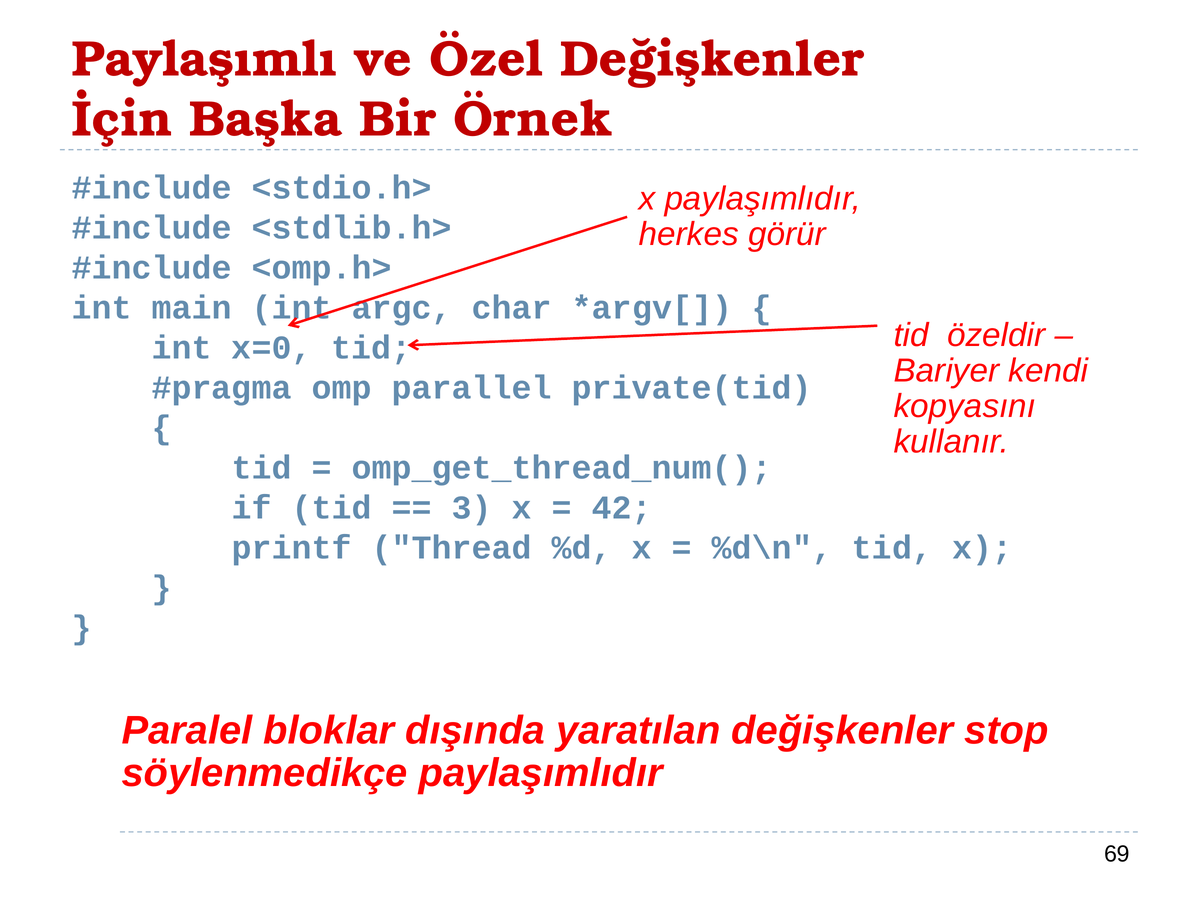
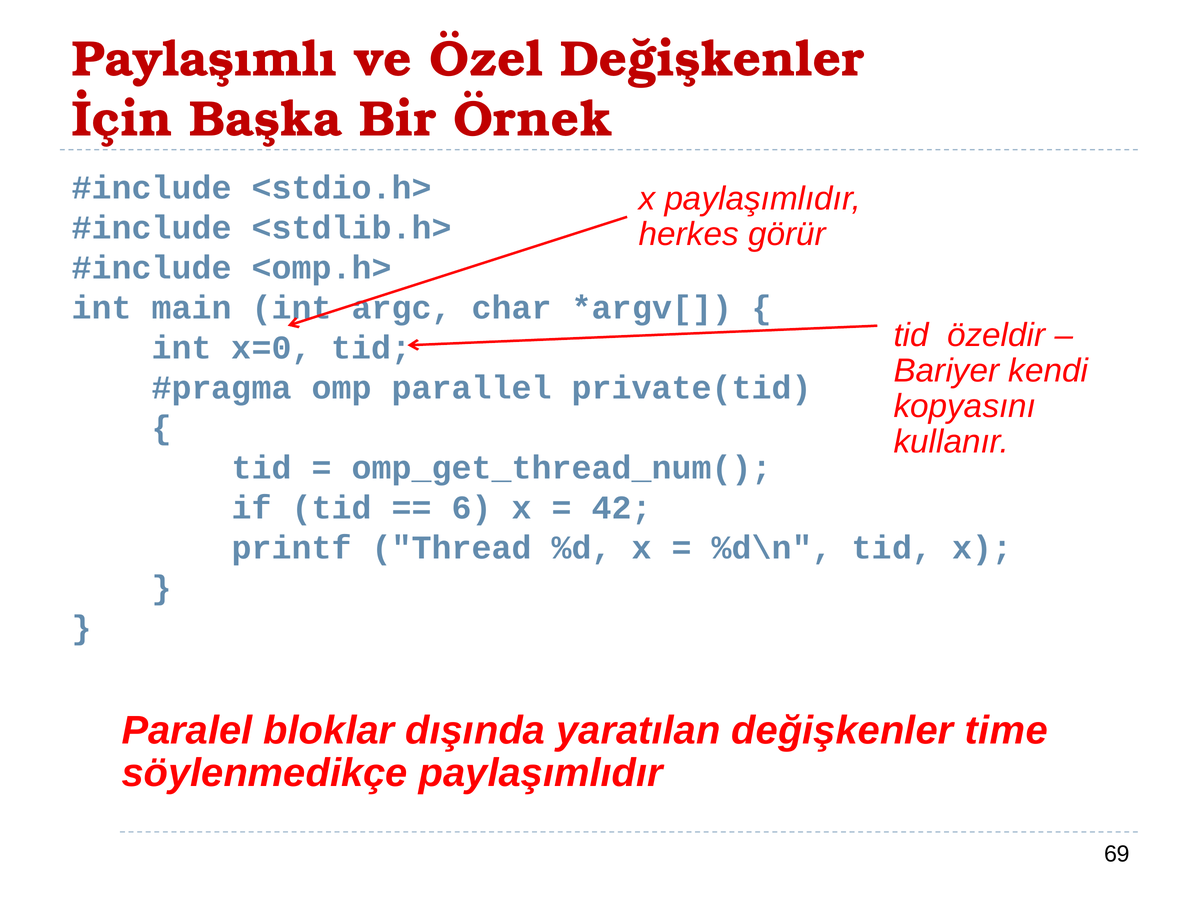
3: 3 -> 6 (472, 508)
stop: stop -> time (1006, 731)
